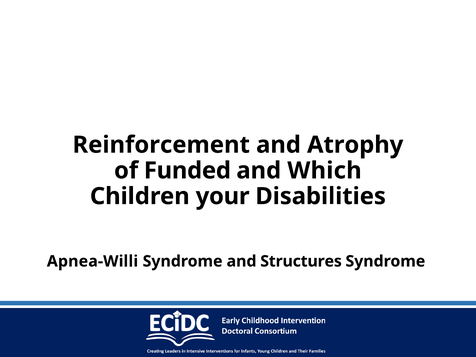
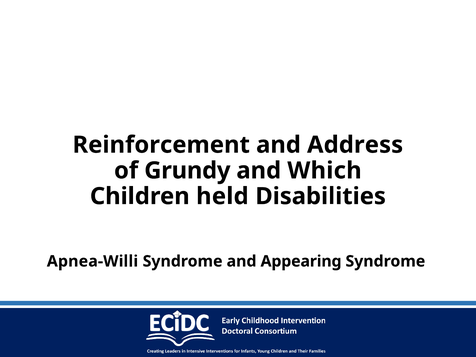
Atrophy: Atrophy -> Address (355, 145)
Funded: Funded -> Grundy (187, 171)
your: your -> held (222, 196)
Structures: Structures -> Appearing (301, 261)
